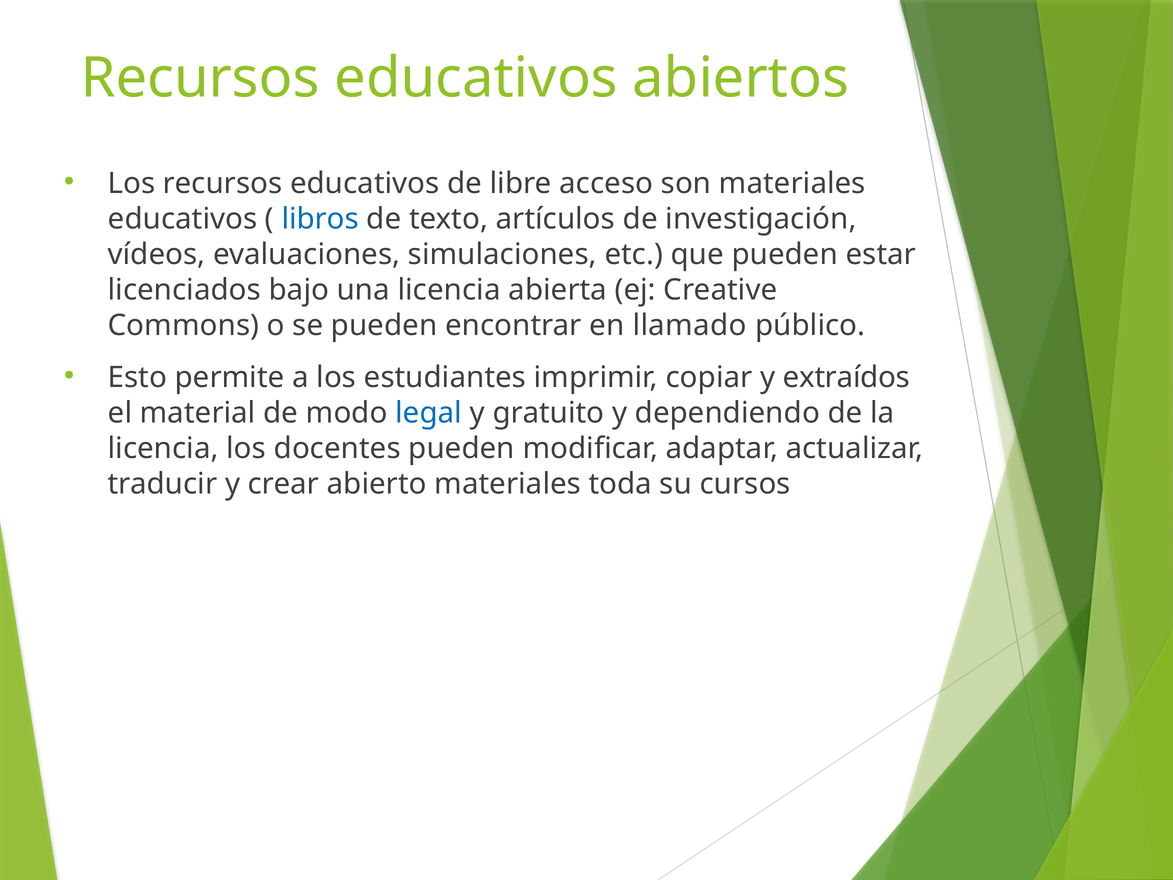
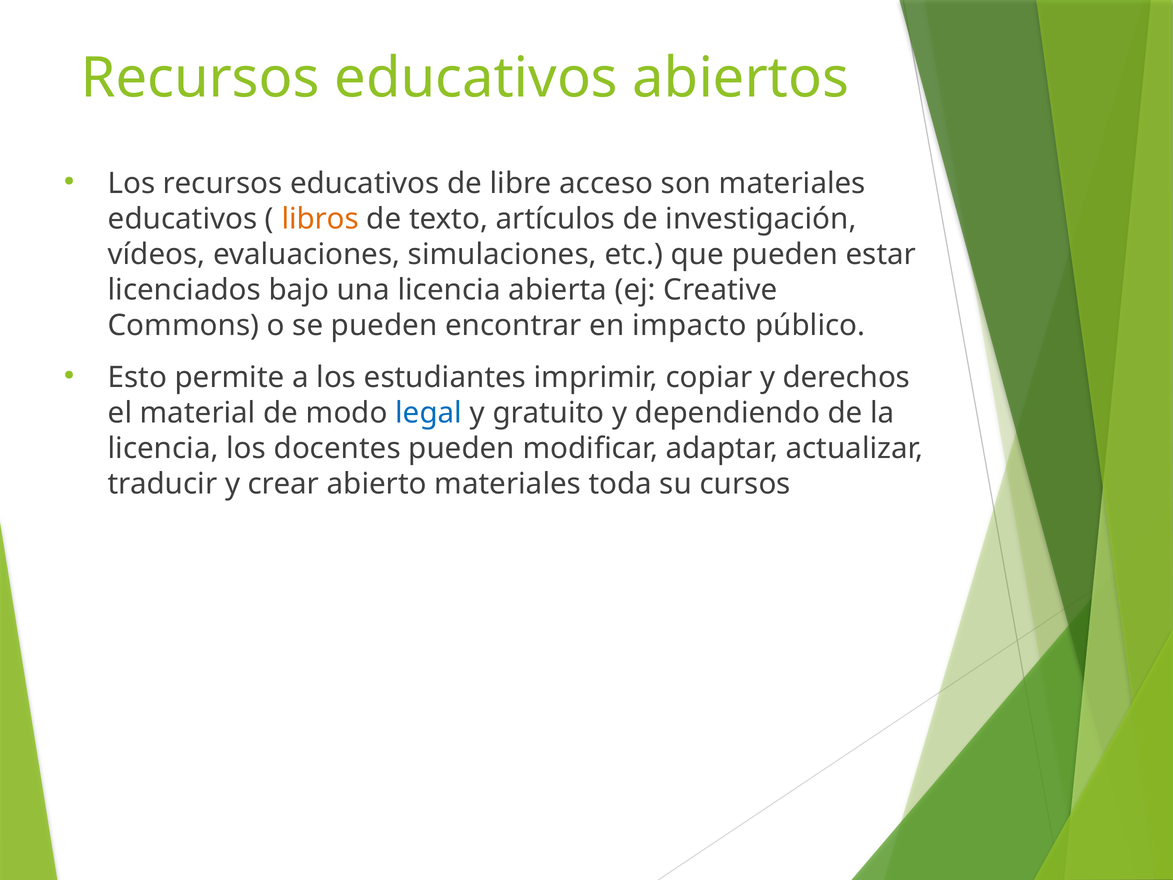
libros colour: blue -> orange (320, 219)
llamado: llamado -> impacto (690, 326)
extraídos: extraídos -> derechos (846, 377)
